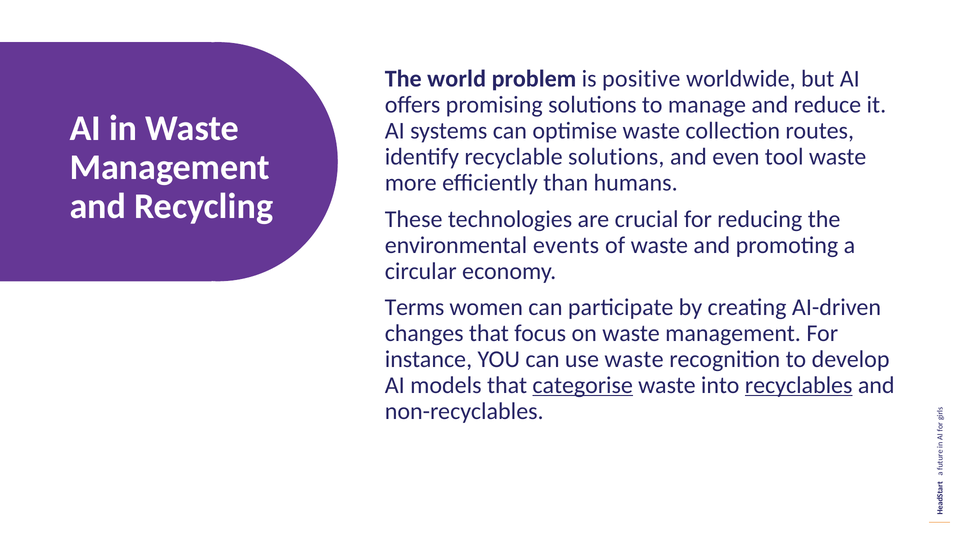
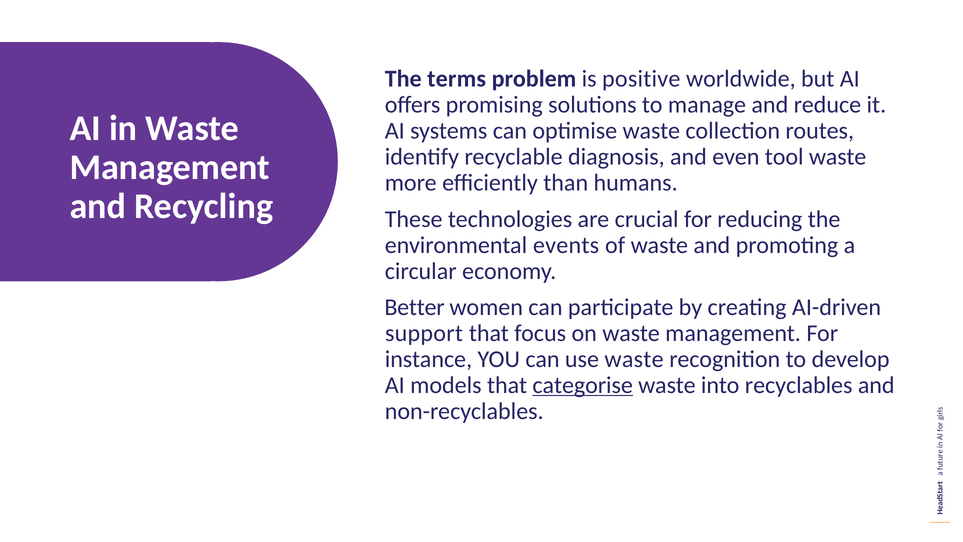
world: world -> terms (457, 79)
recyclable solutions: solutions -> diagnosis (616, 157)
Terms: Terms -> Better (415, 307)
changes: changes -> support (424, 333)
recyclables underline: present -> none (799, 385)
